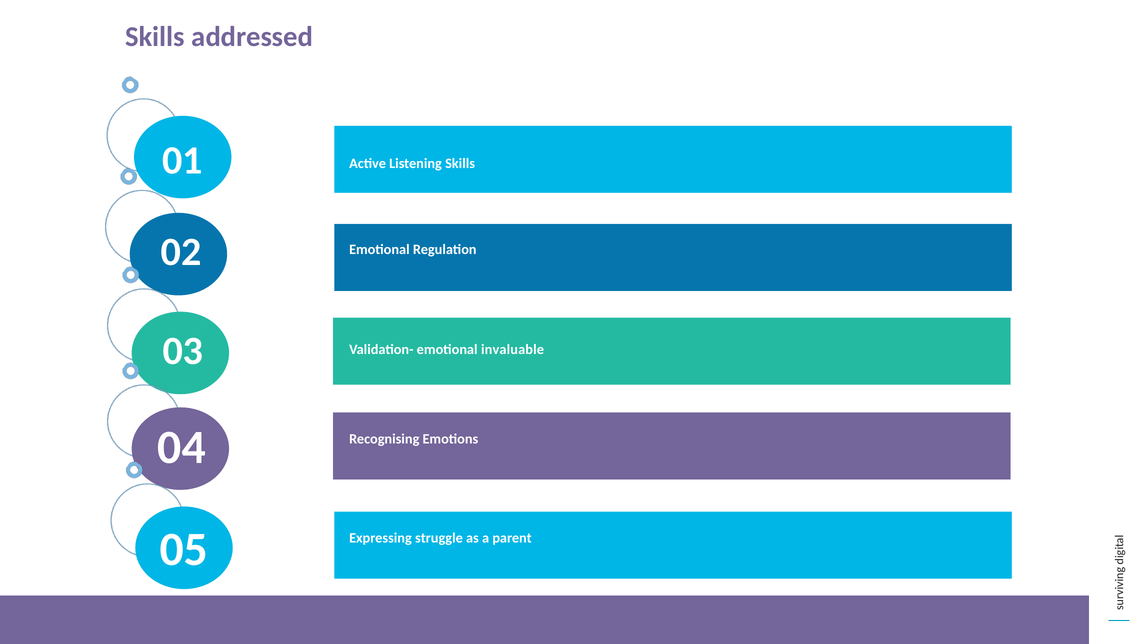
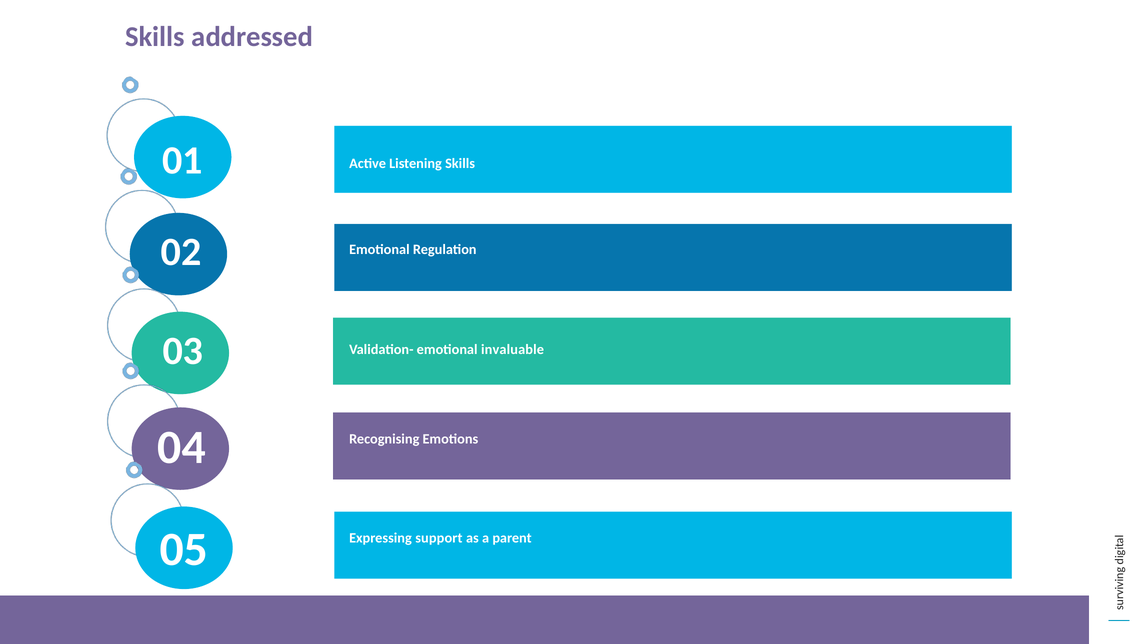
struggle: struggle -> support (439, 539)
